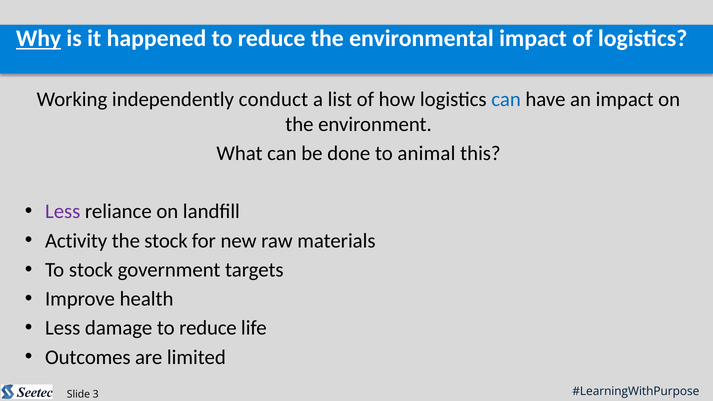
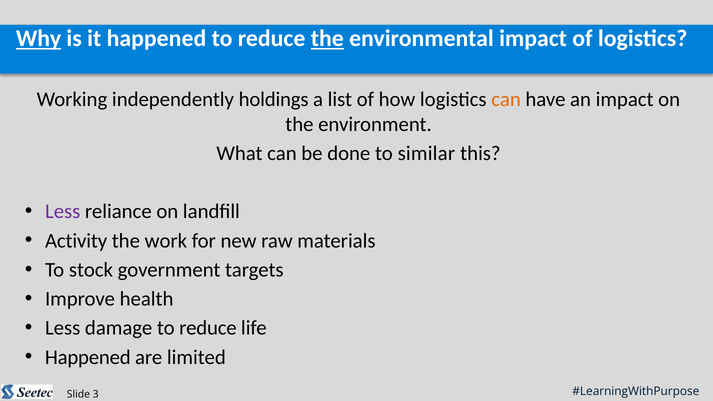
the underline: none -> present (327, 39)
conduct: conduct -> holdings (274, 99)
can colour: blue -> orange (506, 99)
animal: animal -> similar (426, 153)
the stock: stock -> work (166, 241)
Outcomes: Outcomes -> Happened (88, 357)
